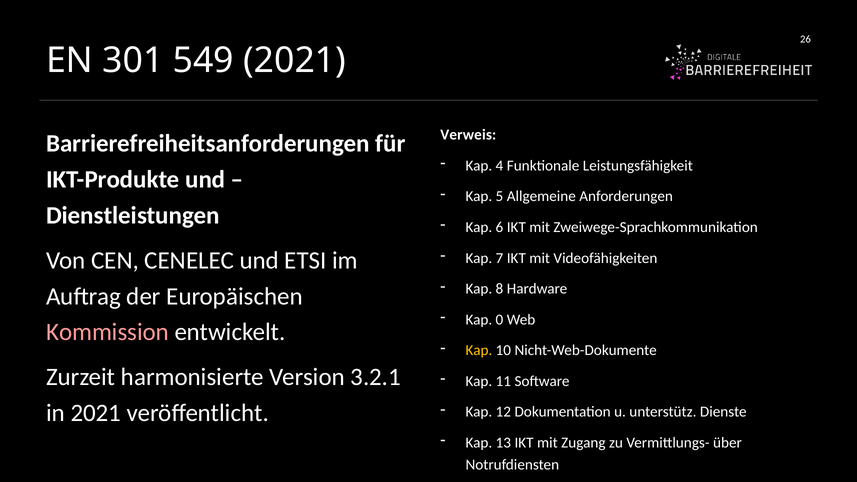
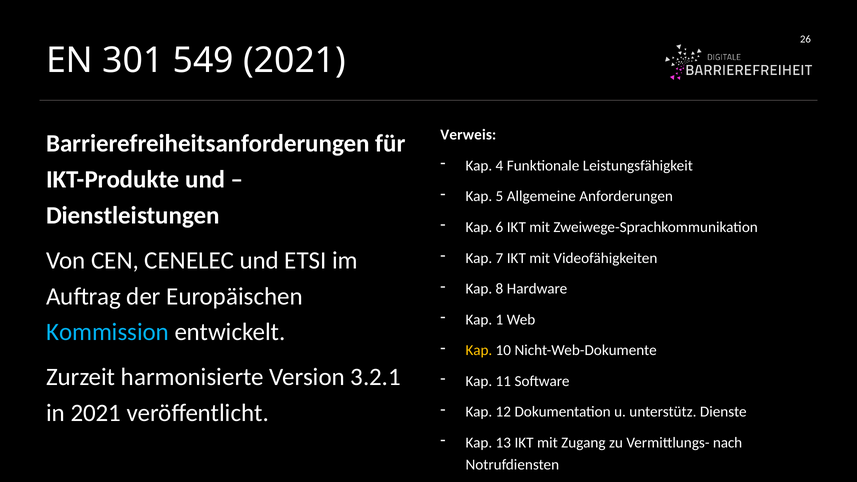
0: 0 -> 1 (499, 320)
Kommission colour: pink -> light blue (108, 332)
über: über -> nach (728, 443)
